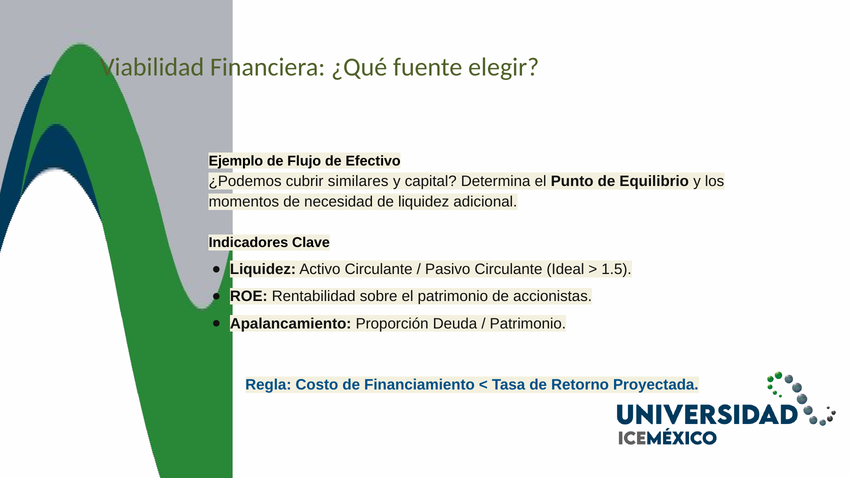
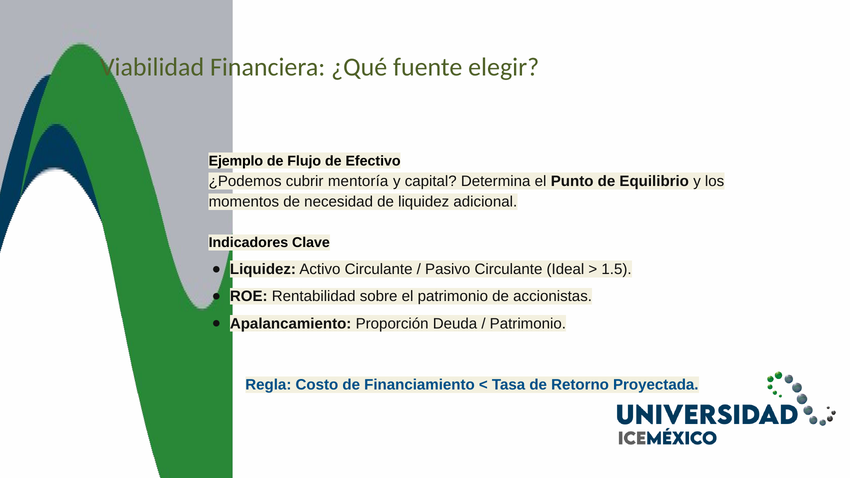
similares: similares -> mentoría (358, 181)
